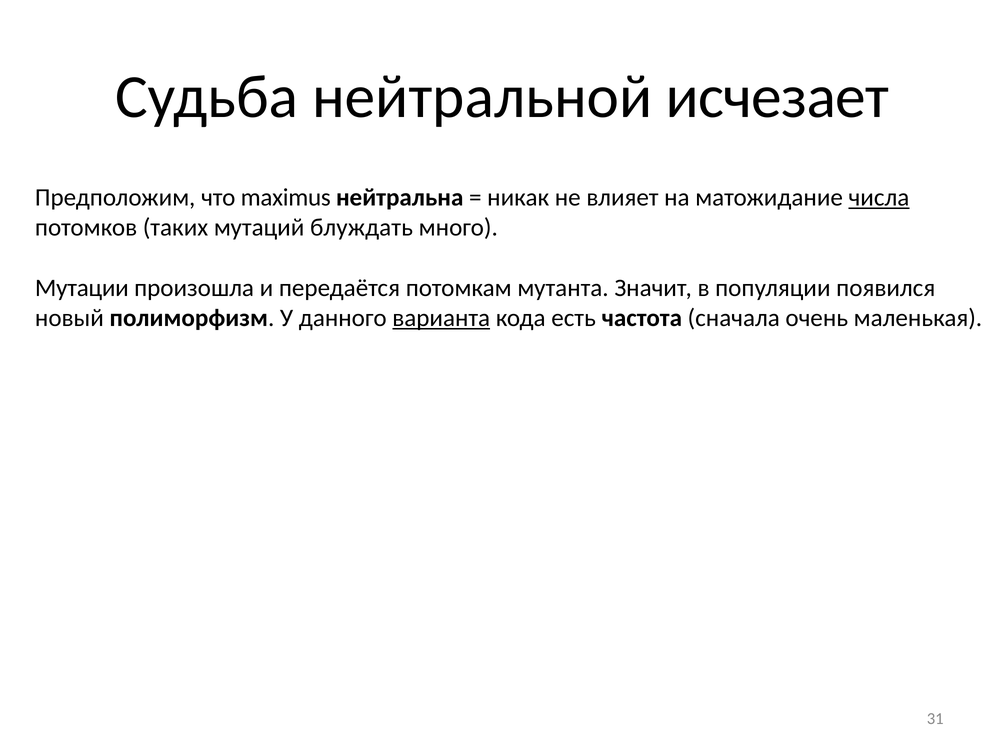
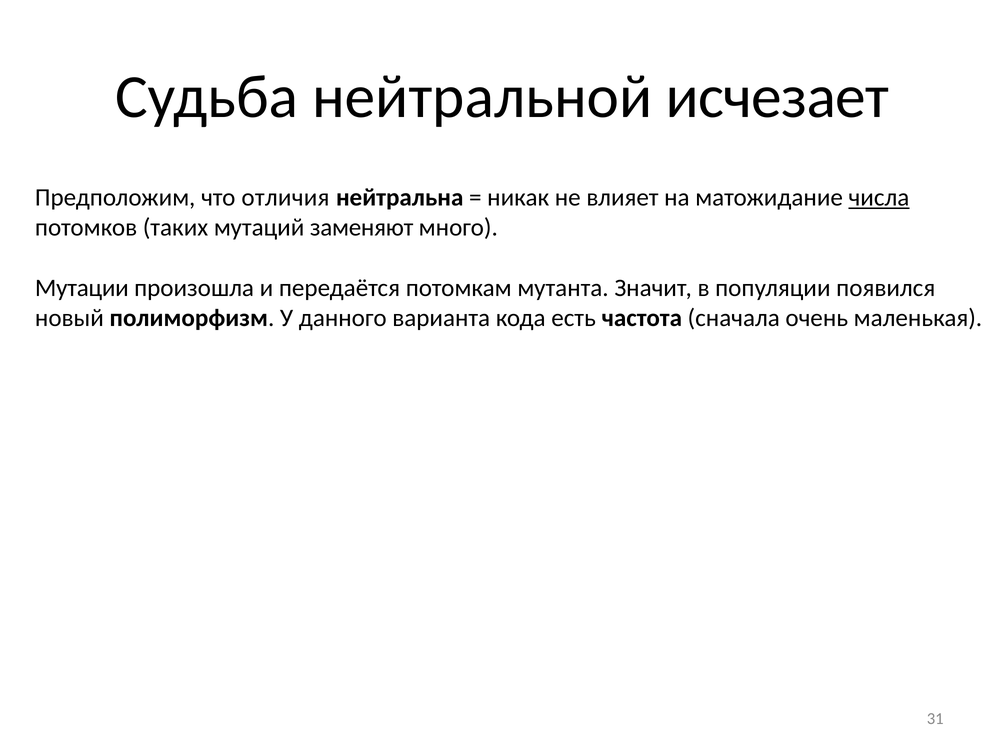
maximus: maximus -> отличия (285, 197)
блуждать: блуждать -> заменяют (362, 228)
варианта underline: present -> none (441, 318)
